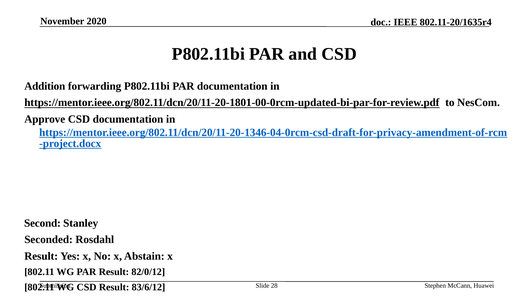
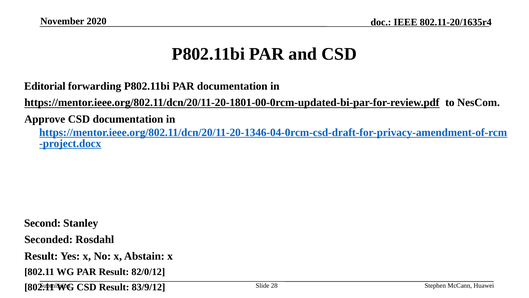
Addition: Addition -> Editorial (45, 86)
83/6/12: 83/6/12 -> 83/9/12 (149, 287)
